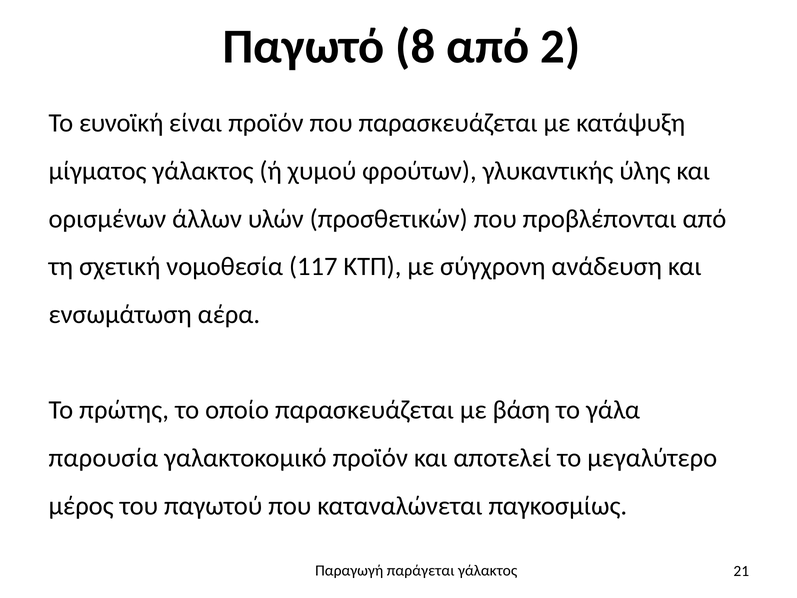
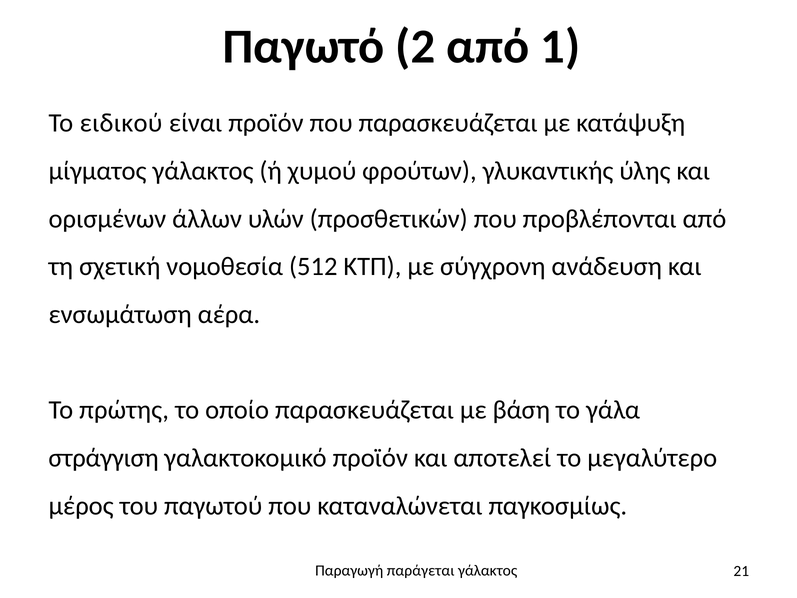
8: 8 -> 2 (415, 46)
2: 2 -> 1 (560, 46)
ευνοϊκή: ευνοϊκή -> ειδικού (121, 123)
117: 117 -> 512 (313, 267)
παρουσία: παρουσία -> στράγγιση (104, 458)
